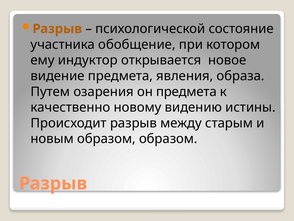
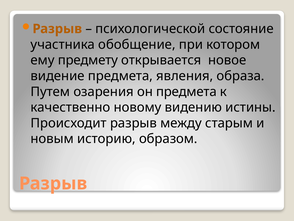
индуктор: индуктор -> предмету (88, 60)
новым образом: образом -> историю (106, 139)
